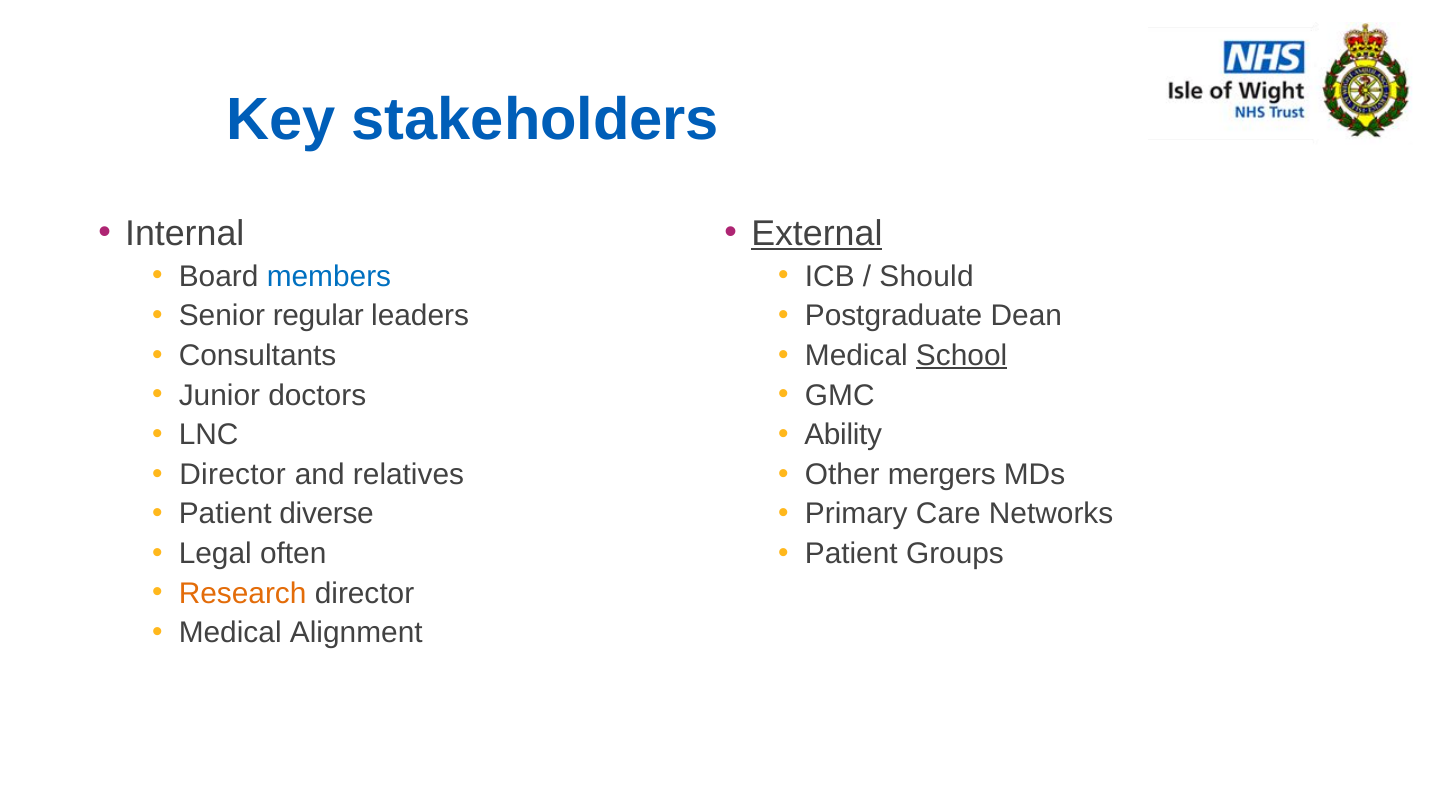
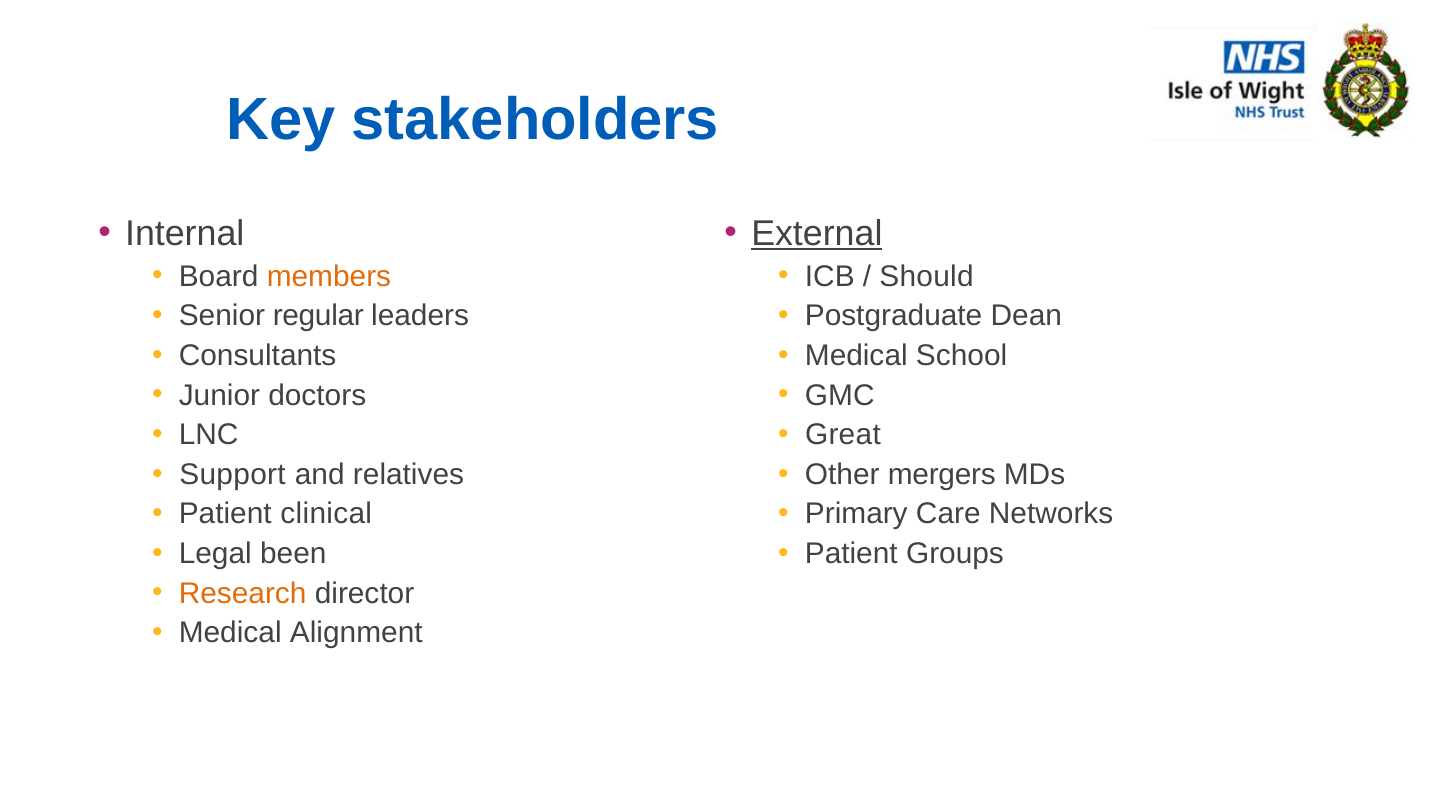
members colour: blue -> orange (329, 276)
School underline: present -> none (962, 356)
Ability: Ability -> Great (843, 435)
Director: Director -> Support (233, 474)
diverse: diverse -> clinical (326, 514)
often: often -> been (293, 554)
